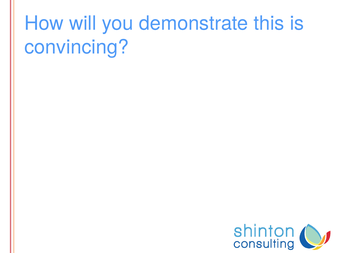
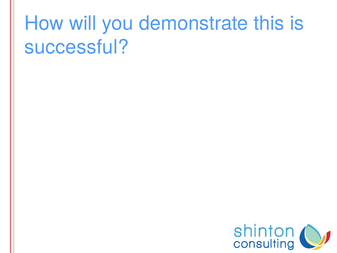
convincing: convincing -> successful (77, 47)
